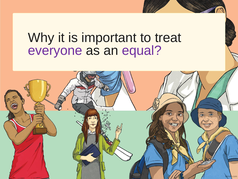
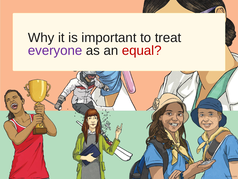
equal colour: purple -> red (142, 50)
